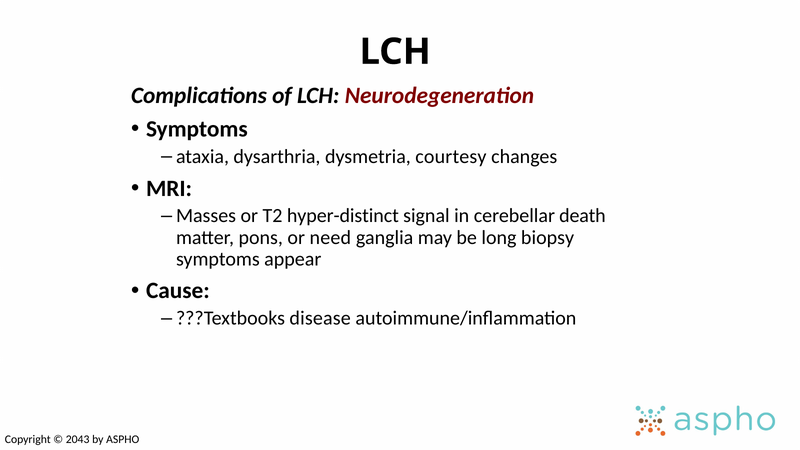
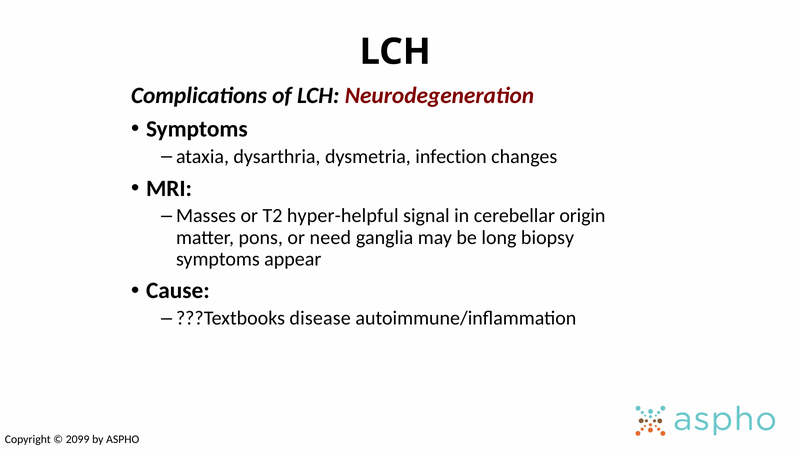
courtesy: courtesy -> infection (451, 157)
hyper-distinct: hyper-distinct -> hyper-helpful (343, 216)
death: death -> origin (582, 216)
2043: 2043 -> 2099 (78, 440)
